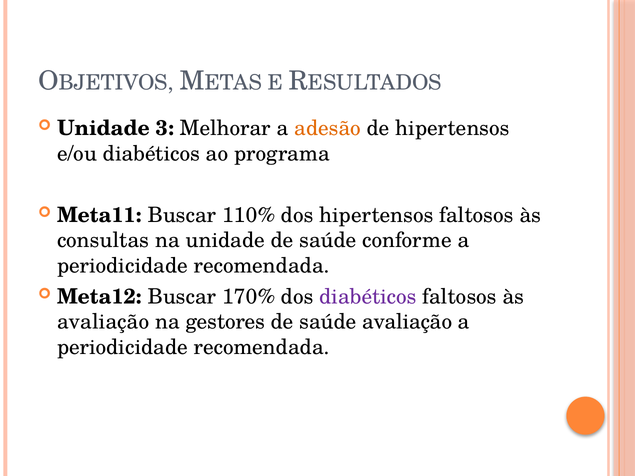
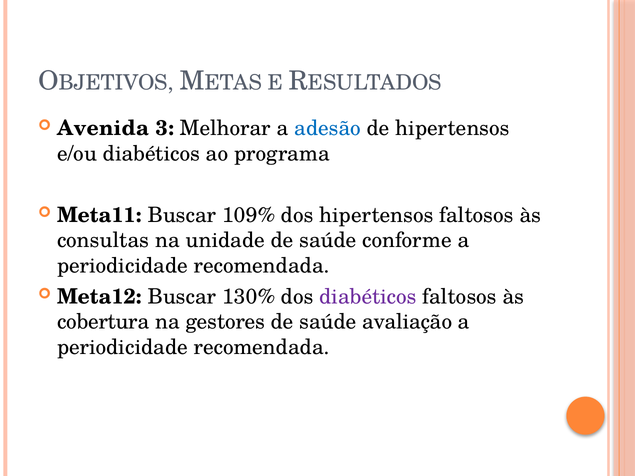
Unidade: Unidade -> Avenida (103, 128)
adesão colour: orange -> blue (328, 128)
110%: 110% -> 109% (249, 215)
170%: 170% -> 130% (249, 297)
avaliação: avaliação -> cobertura (103, 322)
